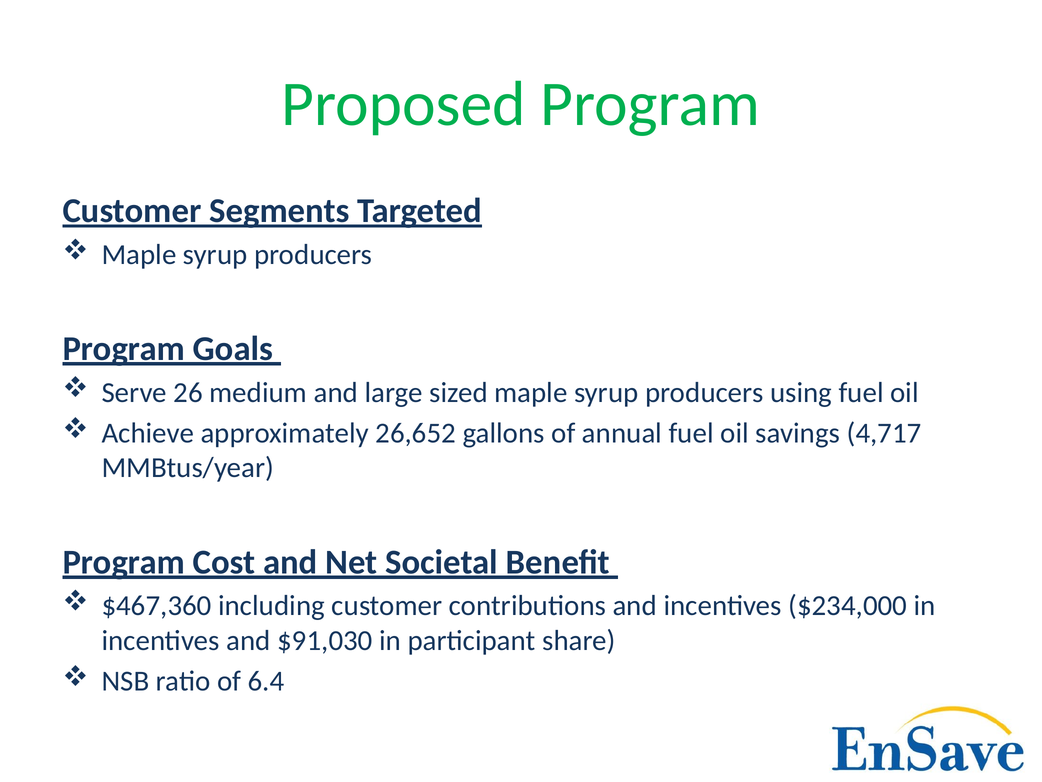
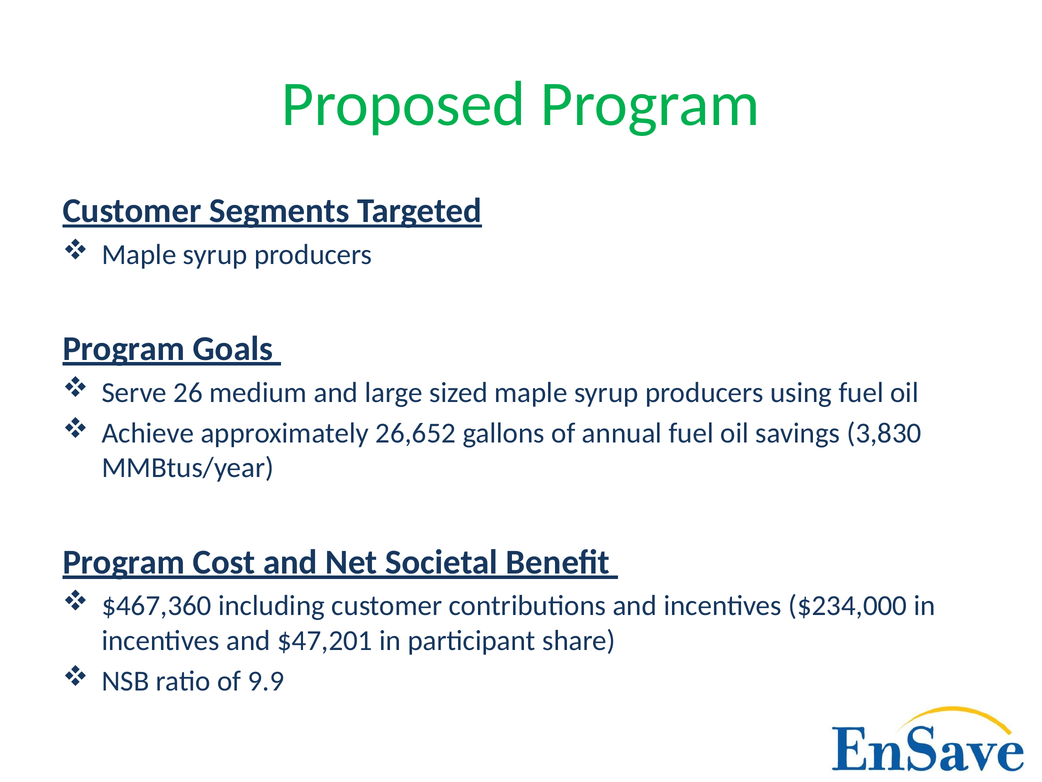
4,717: 4,717 -> 3,830 (884, 433)
$91,030: $91,030 -> $47,201 (325, 640)
6.4: 6.4 -> 9.9 (266, 681)
